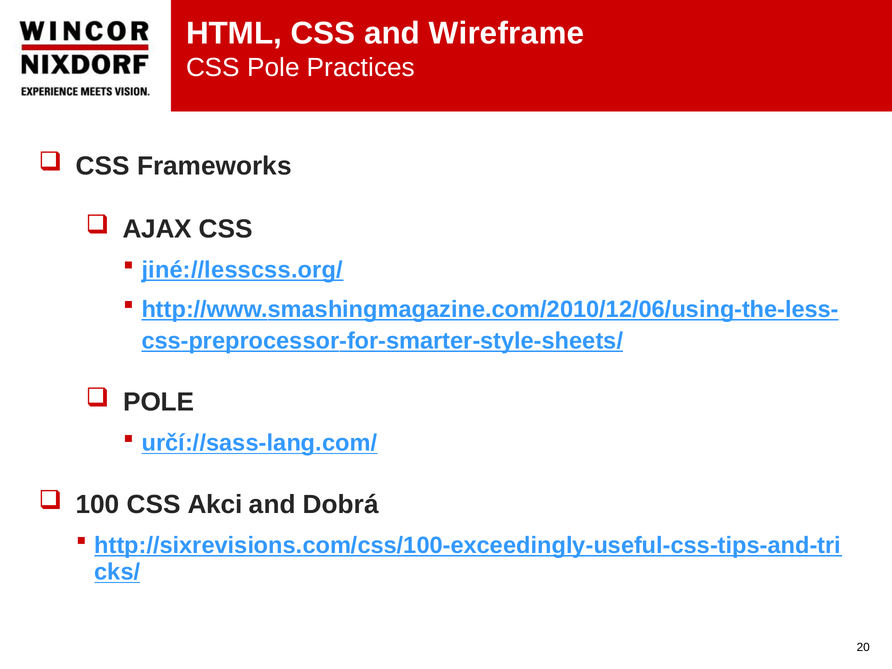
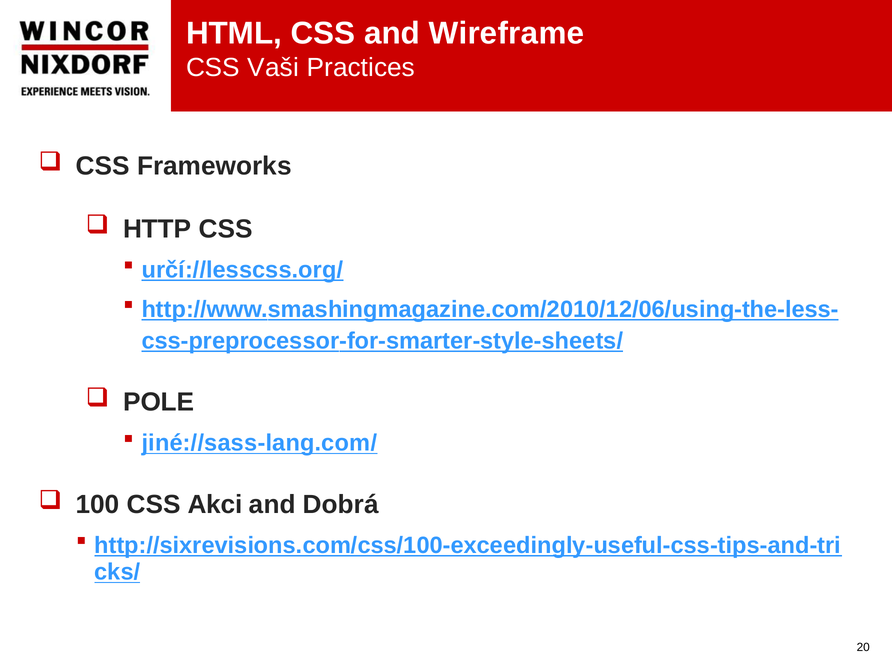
CSS Pole: Pole -> Vaši (273, 68)
AJAX: AJAX -> HTTP (157, 229)
jiné://lesscss.org/: jiné://lesscss.org/ -> určí://lesscss.org/ (242, 270)
určí://sass-lang.com/: určí://sass-lang.com/ -> jiné://sass-lang.com/ (259, 443)
